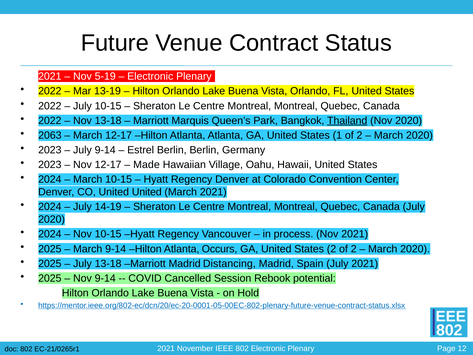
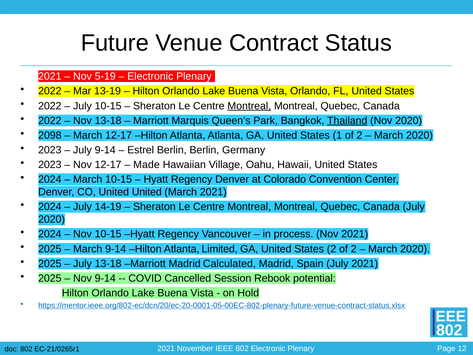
Montreal underline: none -> present (249, 106)
2063: 2063 -> 2098 (50, 135)
Occurs: Occurs -> Limited (220, 249)
Distancing: Distancing -> Calculated (229, 263)
